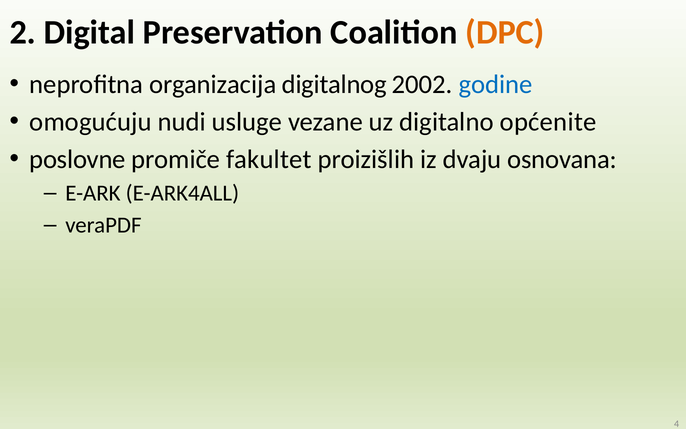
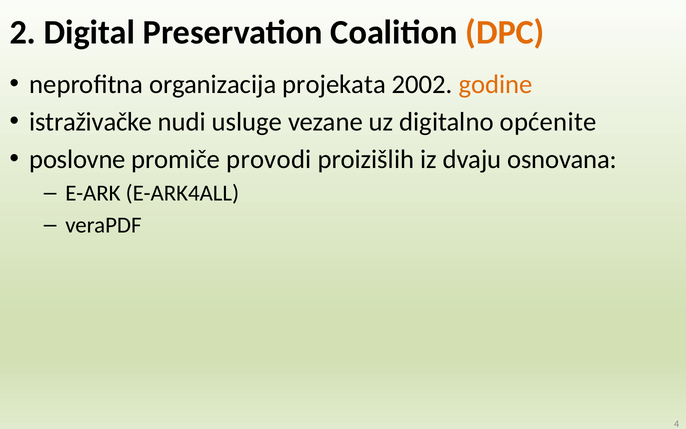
digitalnog: digitalnog -> projekata (334, 84)
godine colour: blue -> orange (496, 84)
omogućuju: omogućuju -> istraživačke (91, 122)
fakultet: fakultet -> provodi (269, 159)
